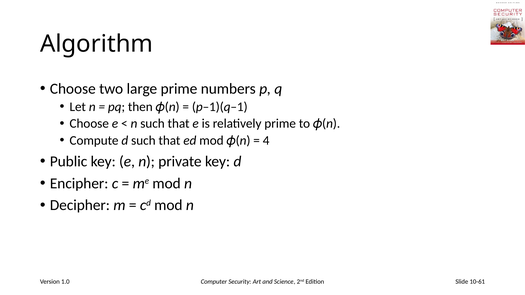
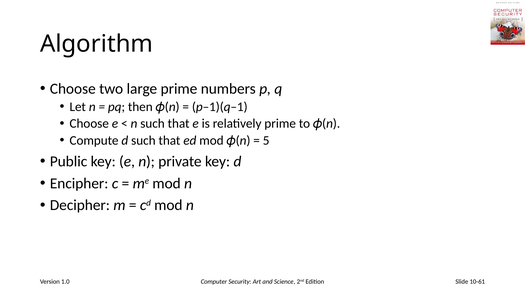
4: 4 -> 5 (266, 141)
